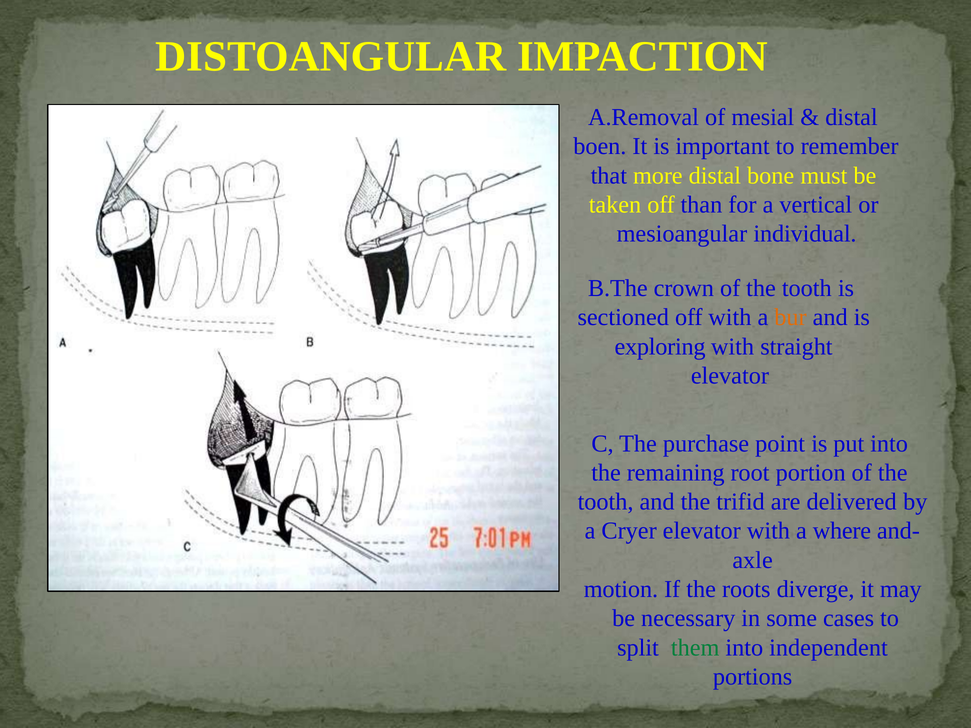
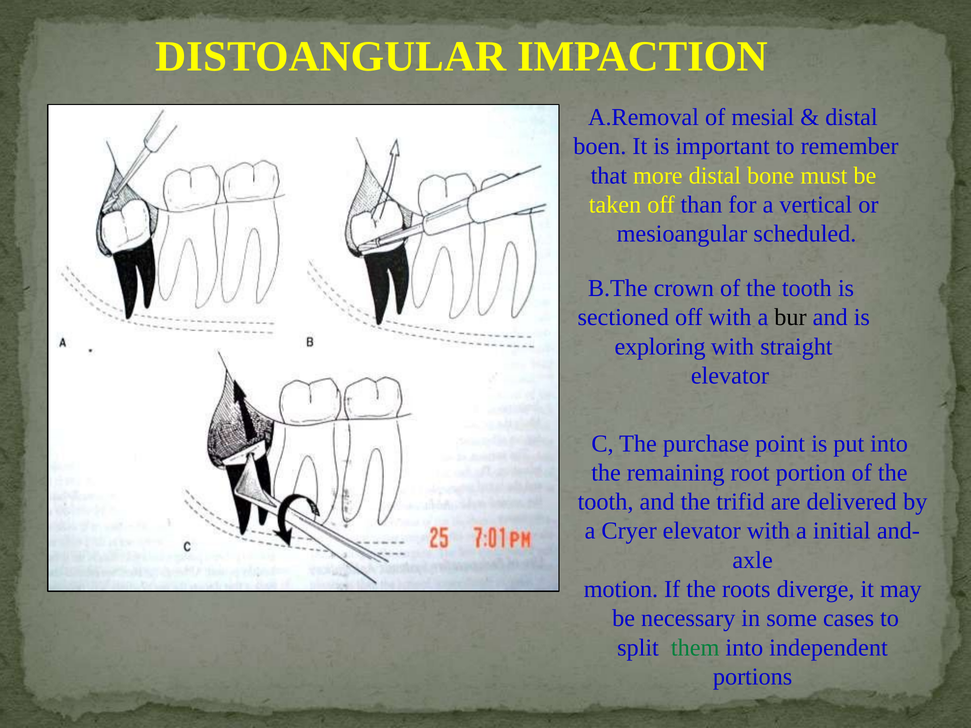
individual: individual -> scheduled (805, 234)
bur colour: orange -> black (790, 318)
where: where -> initial (842, 531)
